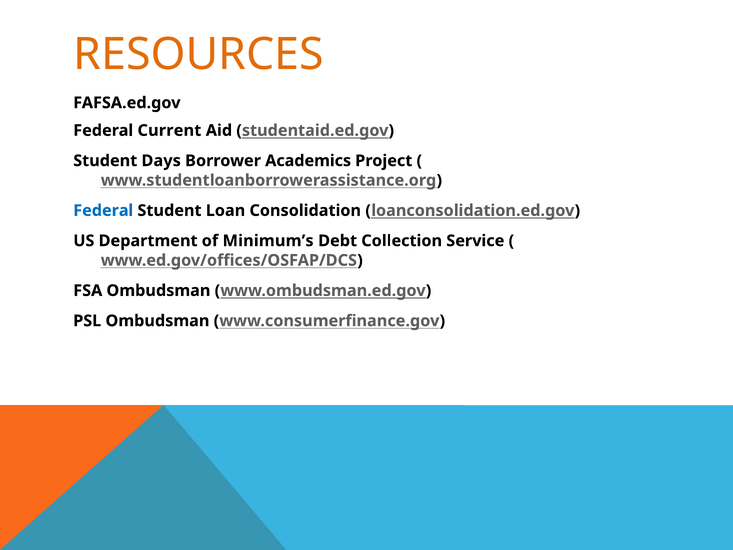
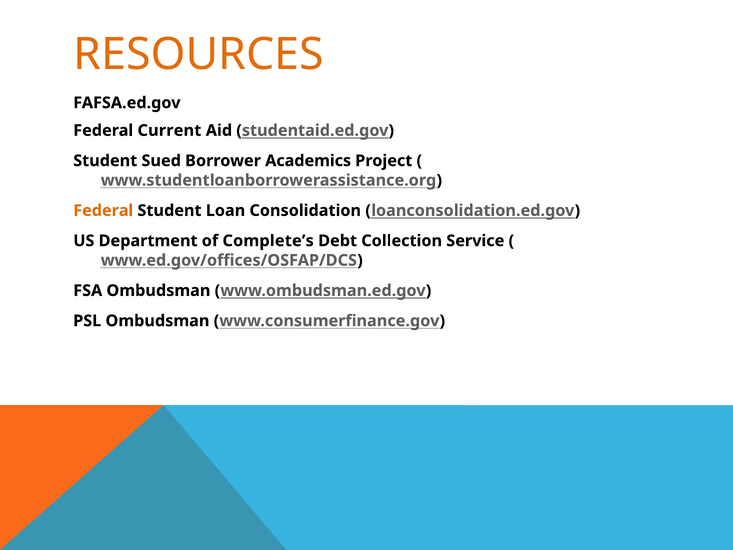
Days: Days -> Sued (161, 161)
Federal colour: blue -> orange (103, 210)
Minimum’s: Minimum’s -> Complete’s (268, 241)
